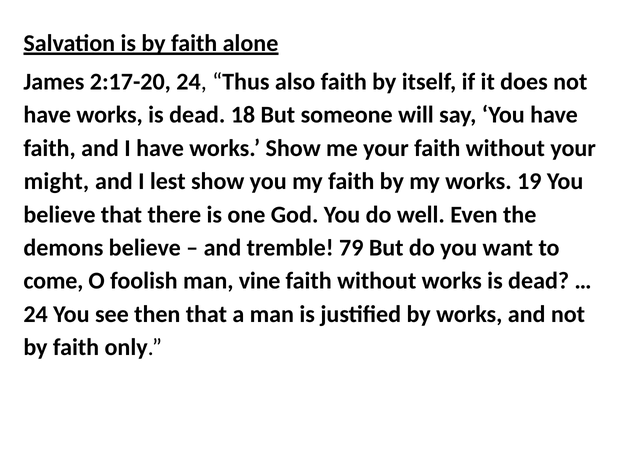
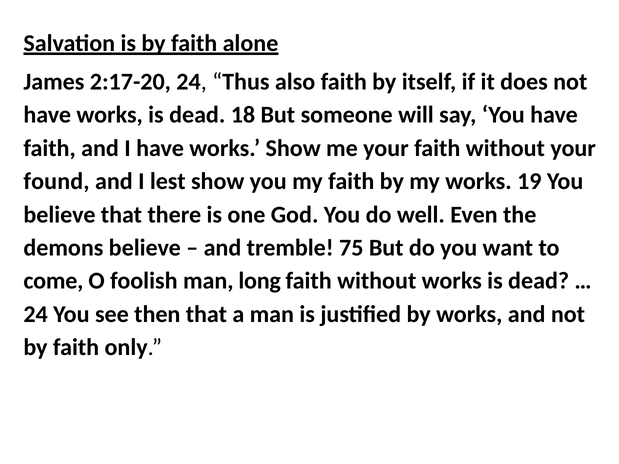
might: might -> found (56, 182)
79: 79 -> 75 (351, 248)
vine: vine -> long (260, 281)
